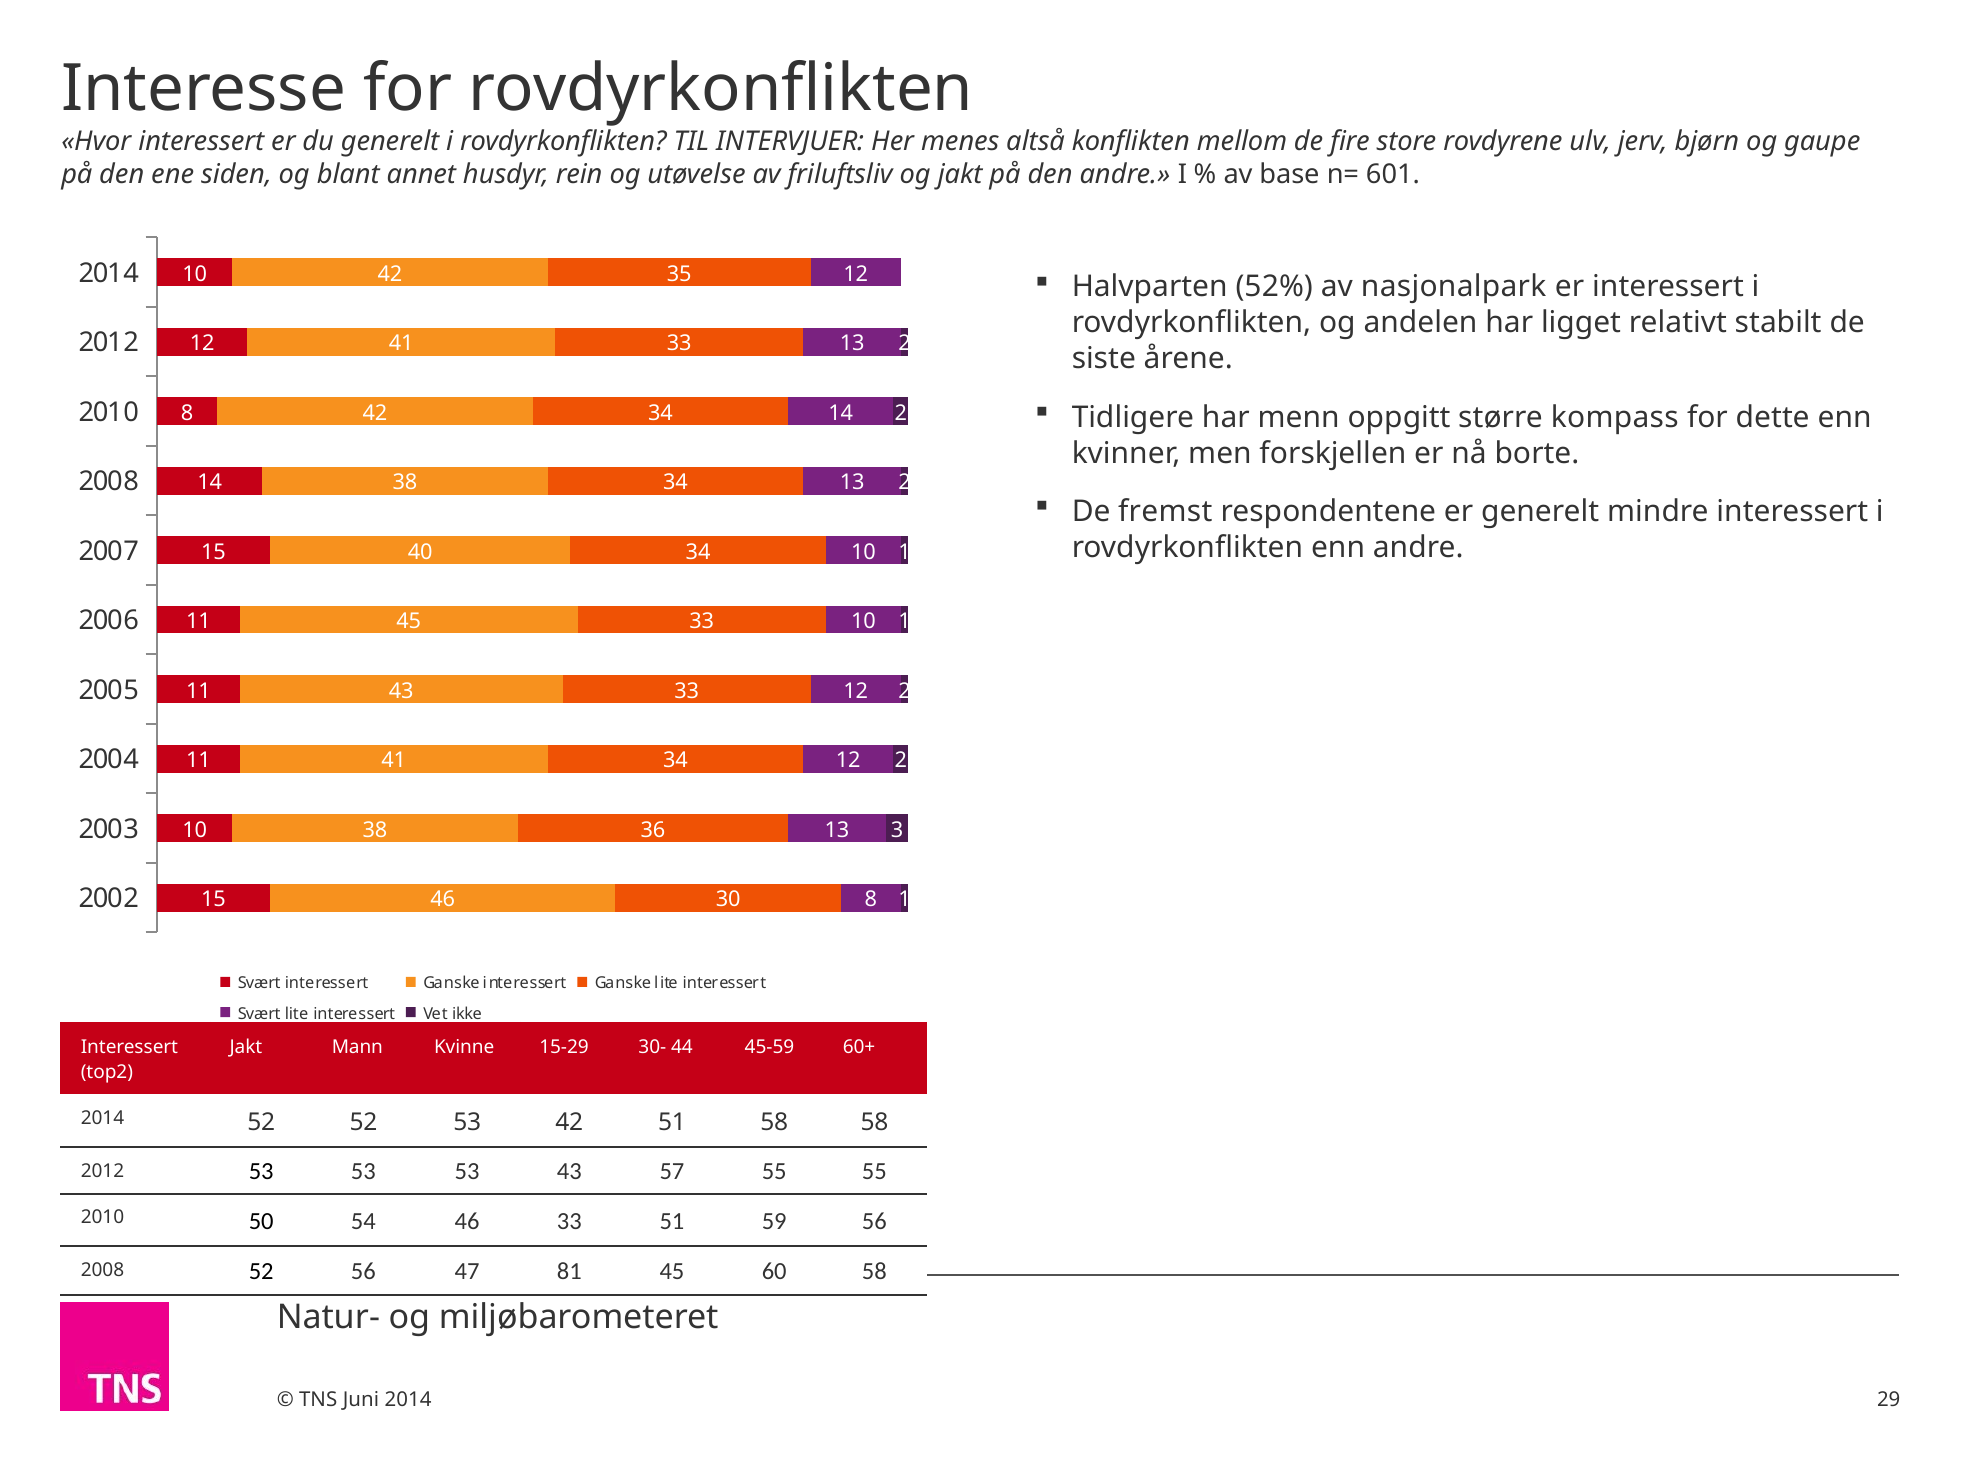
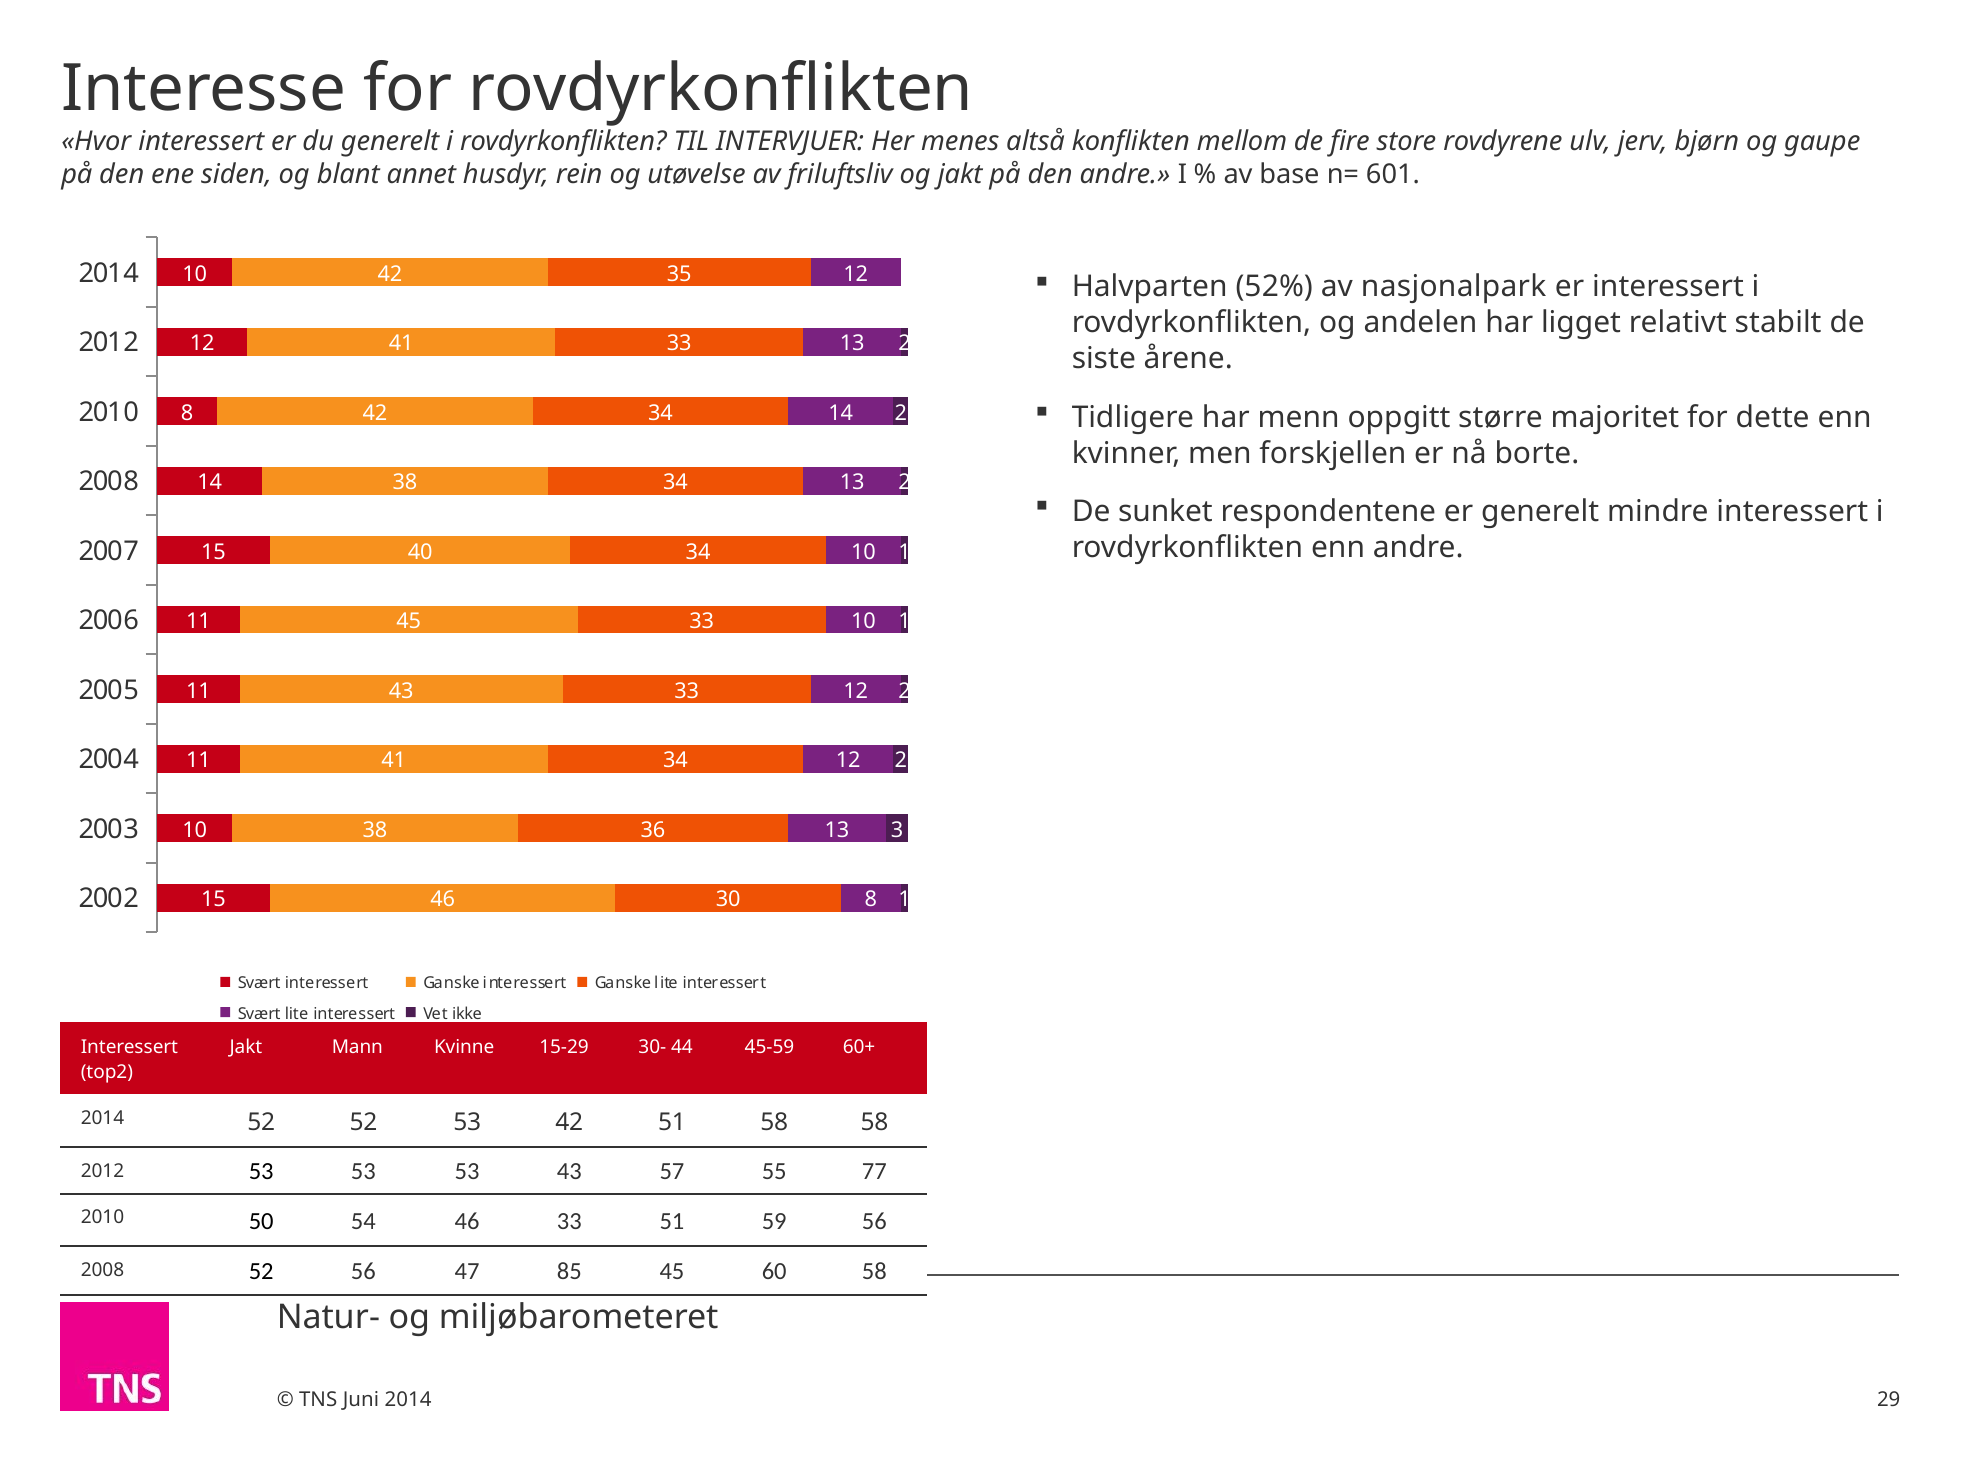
kompass: kompass -> majoritet (1615, 417)
fremst: fremst -> sunket (1165, 512)
55 55: 55 -> 77 (874, 1172)
81: 81 -> 85 (569, 1271)
